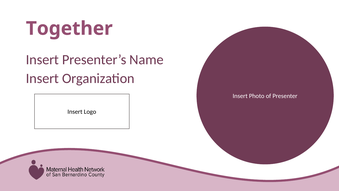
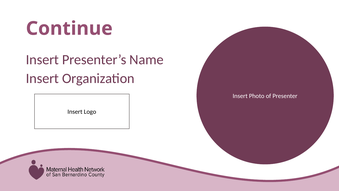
Together: Together -> Continue (69, 28)
